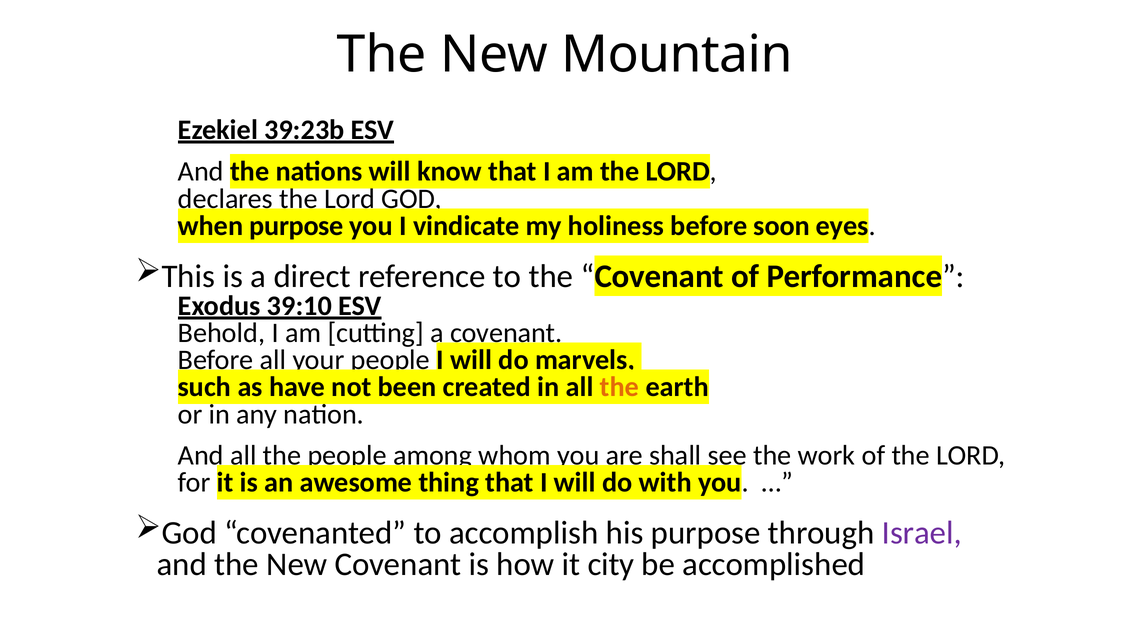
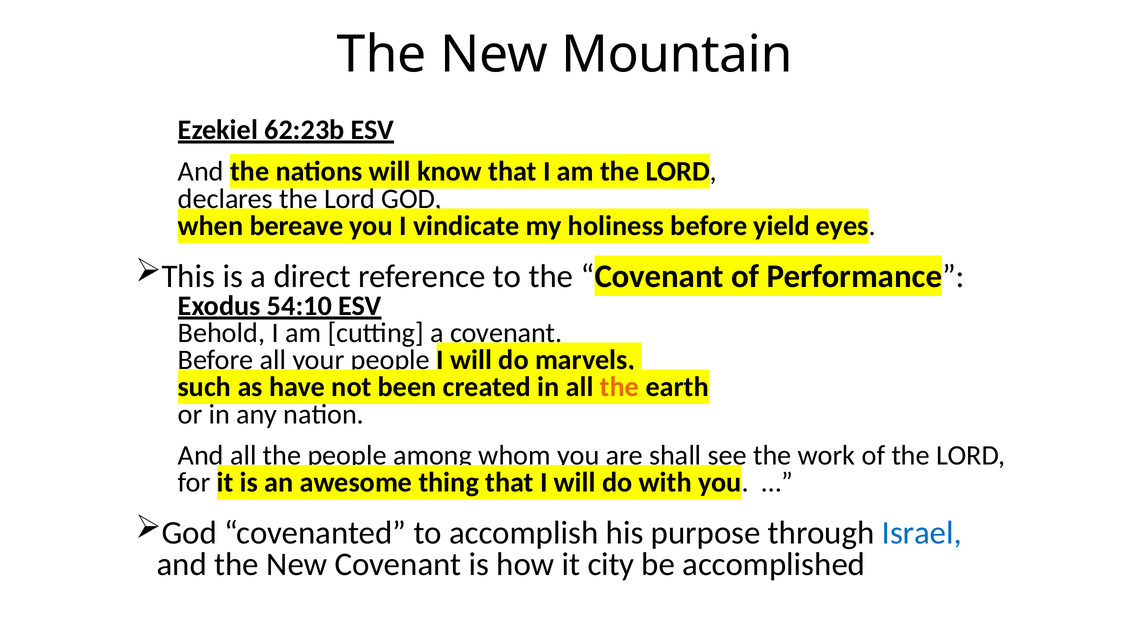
39:23b: 39:23b -> 62:23b (304, 130)
when purpose: purpose -> bereave (296, 226)
soon: soon -> yield (782, 226)
39:10: 39:10 -> 54:10 (299, 306)
Israel colour: purple -> blue (922, 533)
